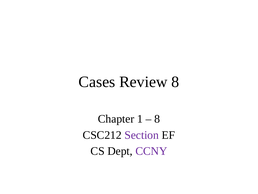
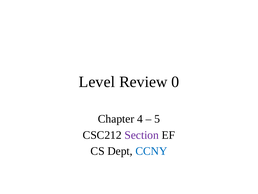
Cases: Cases -> Level (97, 82)
Review 8: 8 -> 0 (175, 82)
1: 1 -> 4 (140, 119)
8: 8 -> 5 (157, 119)
CCNY colour: purple -> blue (151, 151)
